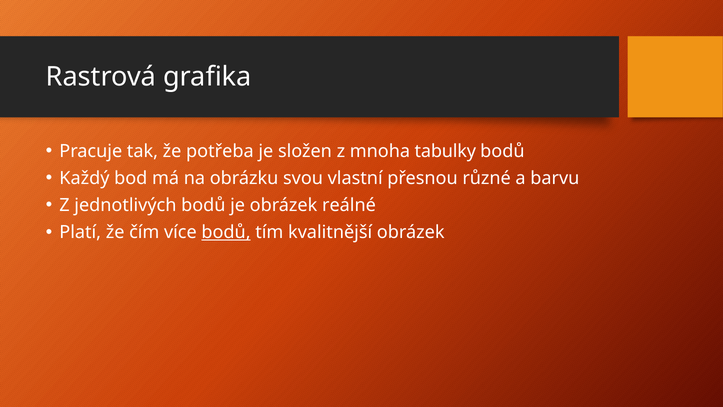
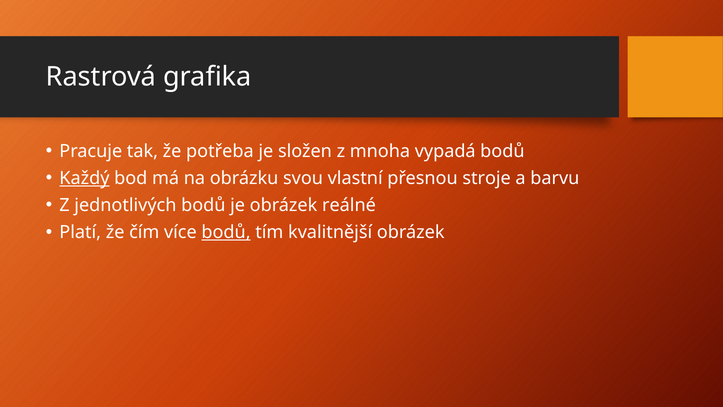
tabulky: tabulky -> vypadá (445, 151)
Každý underline: none -> present (84, 178)
různé: různé -> stroje (487, 178)
